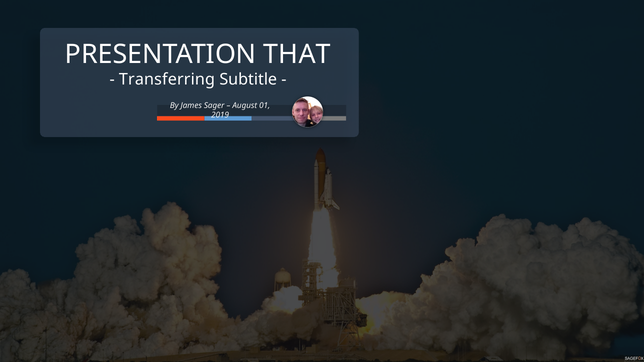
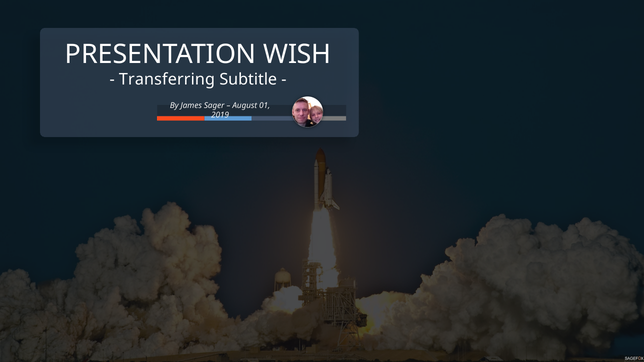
THAT: THAT -> WISH (297, 54)
